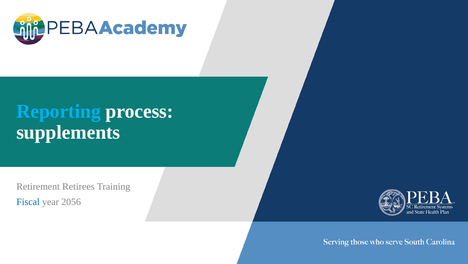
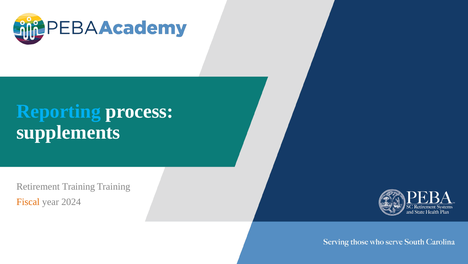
Retirement Retirees: Retirees -> Training (79, 186)
Fiscal colour: blue -> orange (28, 201)
2056: 2056 -> 2024 (71, 201)
